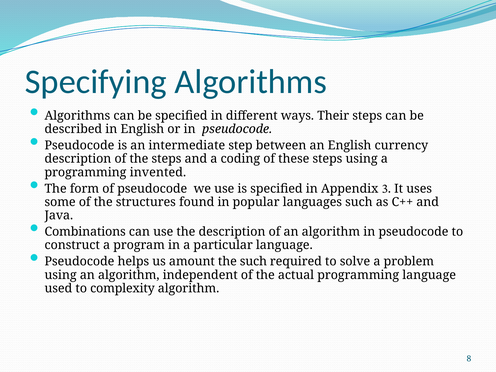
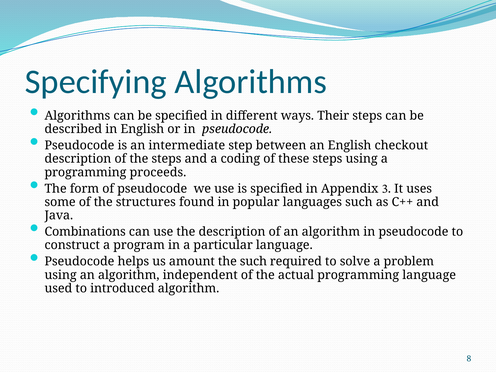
currency: currency -> checkout (401, 145)
invented: invented -> proceeds (158, 172)
complexity: complexity -> introduced (122, 288)
